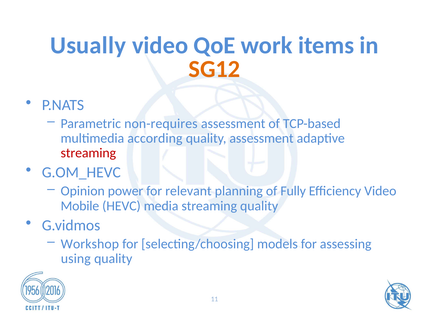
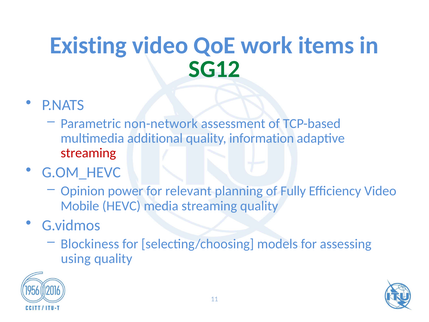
Usually: Usually -> Existing (88, 46)
SG12 colour: orange -> green (214, 69)
non-requires: non-requires -> non-network (161, 123)
according: according -> additional (155, 138)
quality assessment: assessment -> information (262, 138)
Workshop: Workshop -> Blockiness (90, 244)
